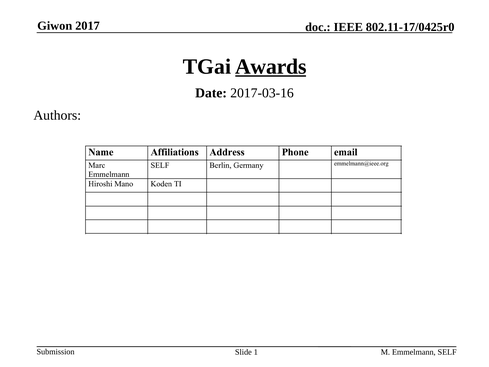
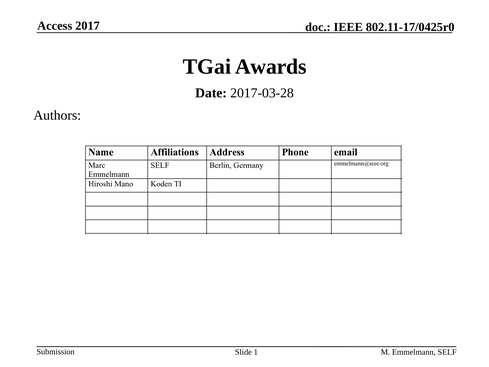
Giwon: Giwon -> Access (55, 26)
Awards underline: present -> none (271, 67)
2017-03-16: 2017-03-16 -> 2017-03-28 (262, 93)
